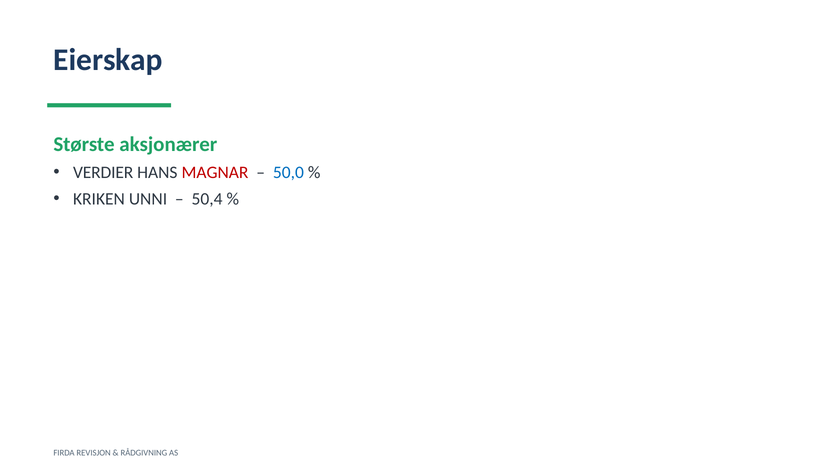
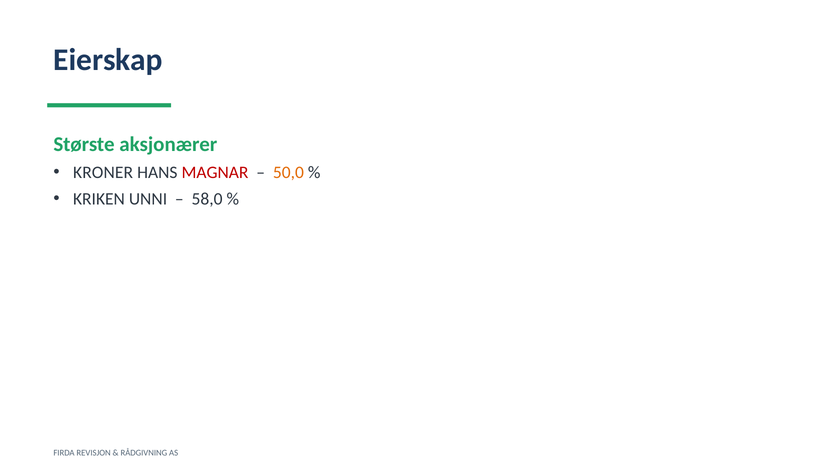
VERDIER: VERDIER -> KRONER (103, 173)
50,0 colour: blue -> orange (288, 173)
50,4: 50,4 -> 58,0 (207, 199)
